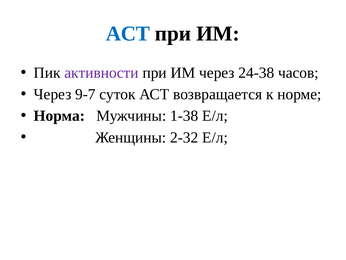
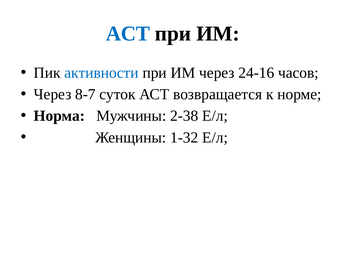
активности colour: purple -> blue (102, 73)
24-38: 24-38 -> 24-16 (256, 73)
9-7: 9-7 -> 8-7 (85, 94)
1-38: 1-38 -> 2-38 (184, 116)
2-32: 2-32 -> 1-32 (184, 137)
